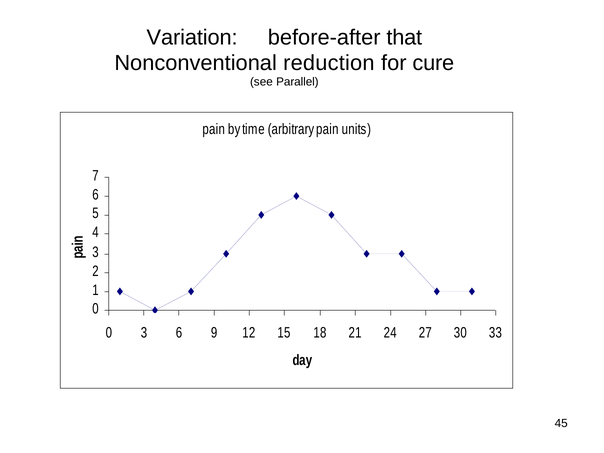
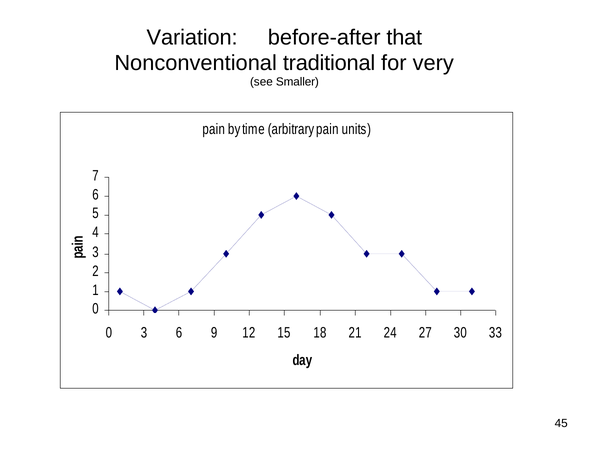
reduction: reduction -> traditional (329, 63)
cure: cure -> very (433, 63)
Parallel: Parallel -> Smaller (297, 82)
